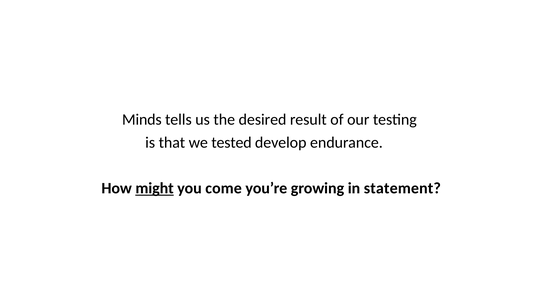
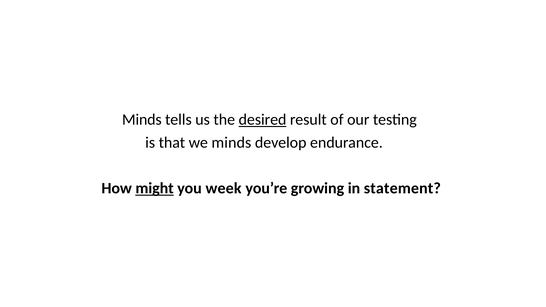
desired underline: none -> present (263, 120)
we tested: tested -> minds (231, 143)
come: come -> week (224, 188)
